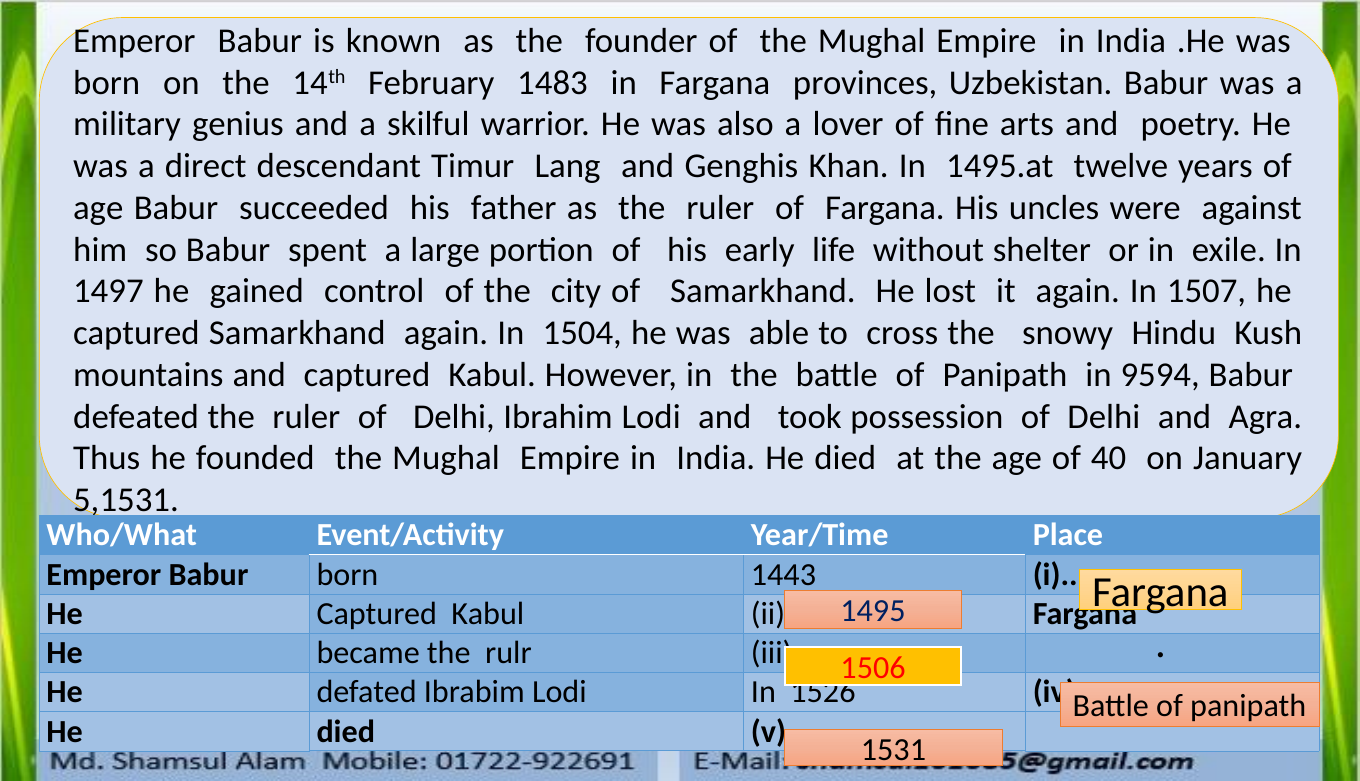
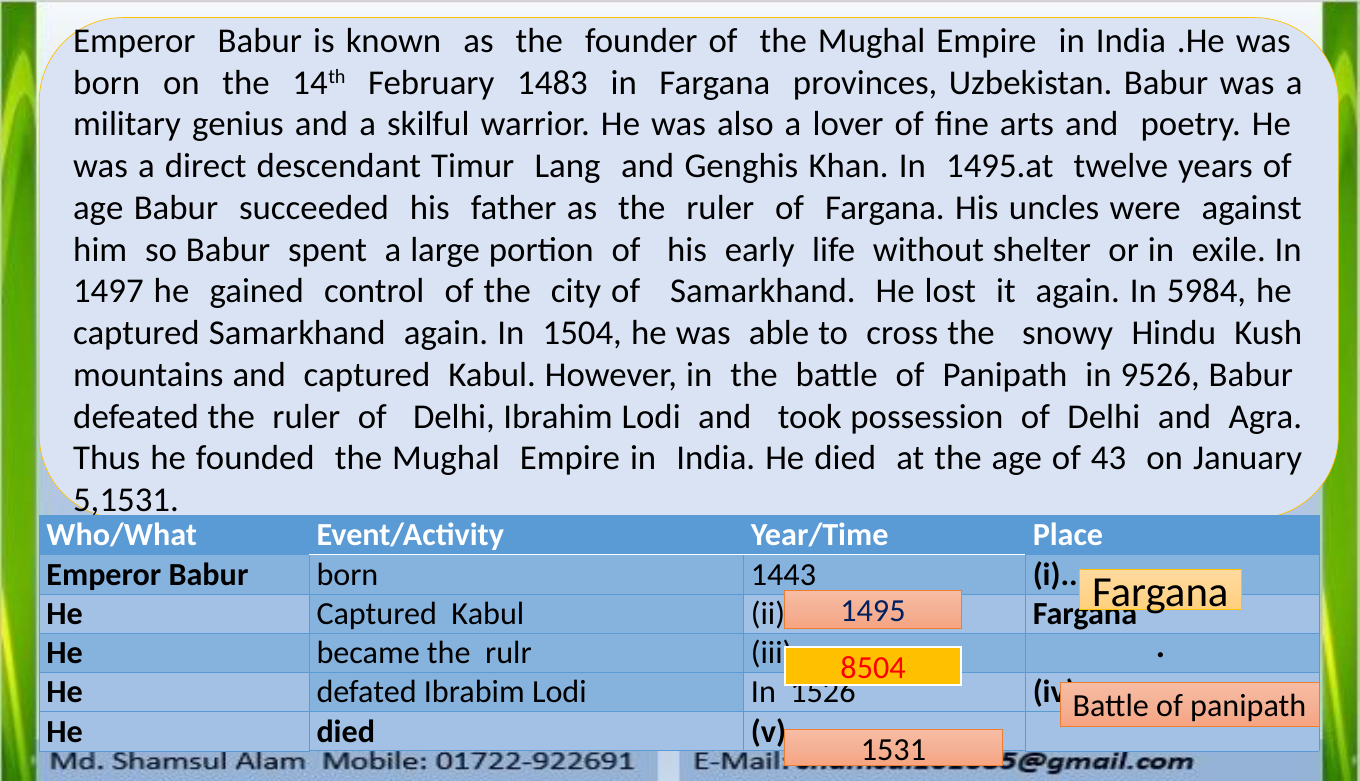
1507: 1507 -> 5984 (1207, 291)
9594: 9594 -> 9526 (1160, 375)
40: 40 -> 43 (1109, 459)
1506: 1506 -> 8504 (873, 669)
